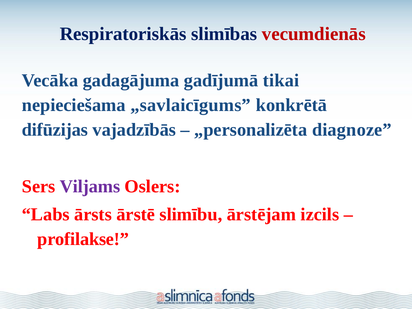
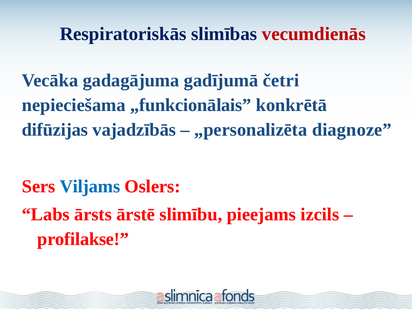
tikai: tikai -> četri (281, 81)
„savlaicīgums: „savlaicīgums -> „funkcionālais (191, 105)
Viljams colour: purple -> blue (90, 186)
ārstējam: ārstējam -> pieejams (261, 215)
